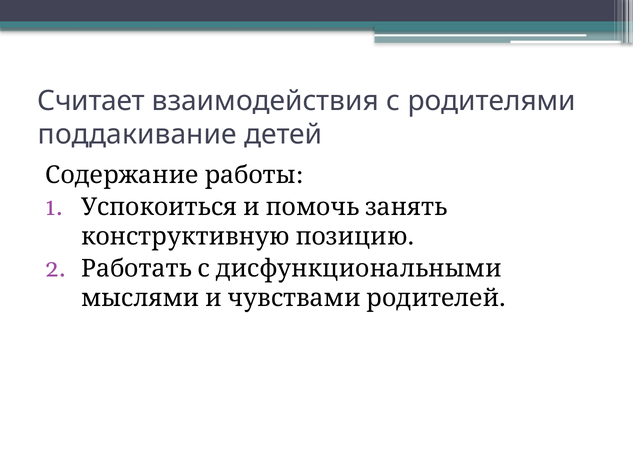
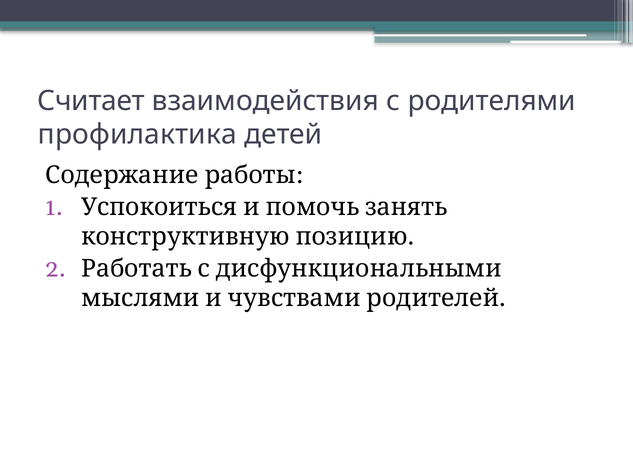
поддакивание: поддакивание -> профилактика (137, 135)
